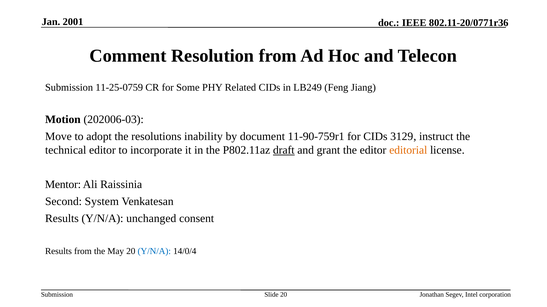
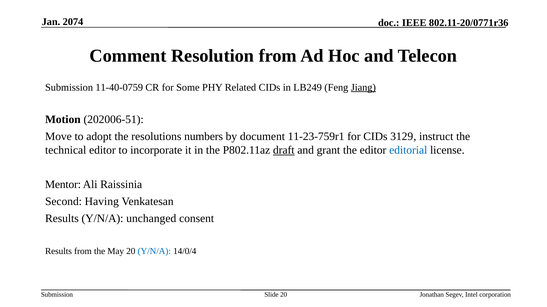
2001: 2001 -> 2074 (73, 22)
11-25-0759: 11-25-0759 -> 11-40-0759 (119, 87)
Jiang underline: none -> present (363, 87)
202006-03: 202006-03 -> 202006-51 (114, 120)
inability: inability -> numbers (204, 137)
11-90-759r1: 11-90-759r1 -> 11-23-759r1 (316, 137)
editorial colour: orange -> blue (408, 151)
System: System -> Having (102, 202)
